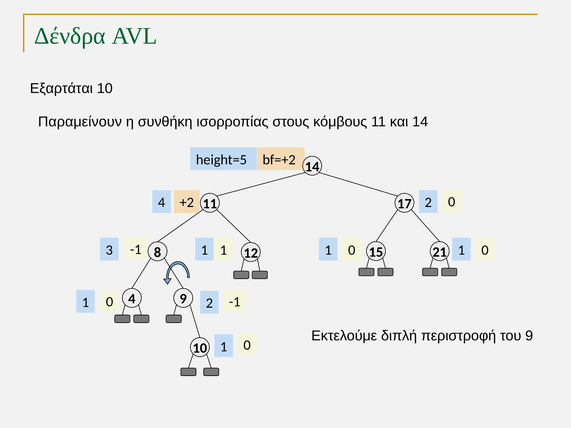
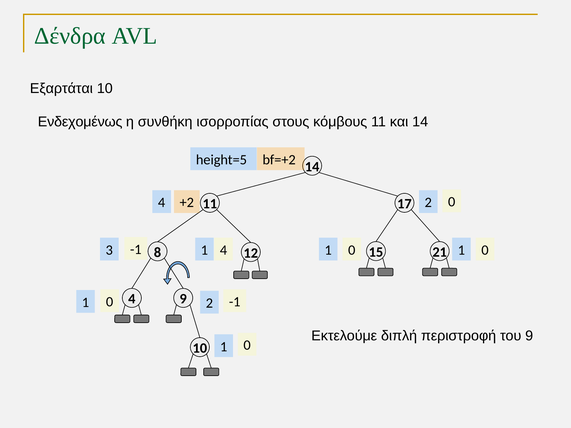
Παραμείνουν: Παραμείνουν -> Ενδεχομένως (80, 122)
-1 1: 1 -> 4 (223, 250)
